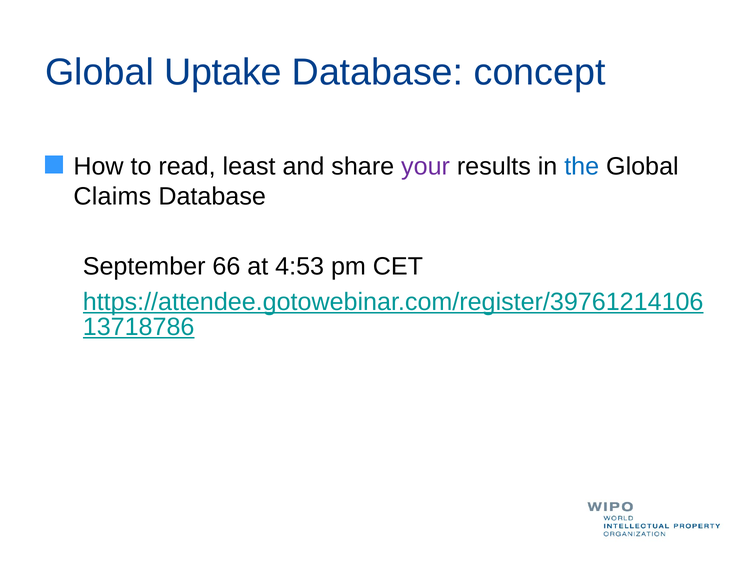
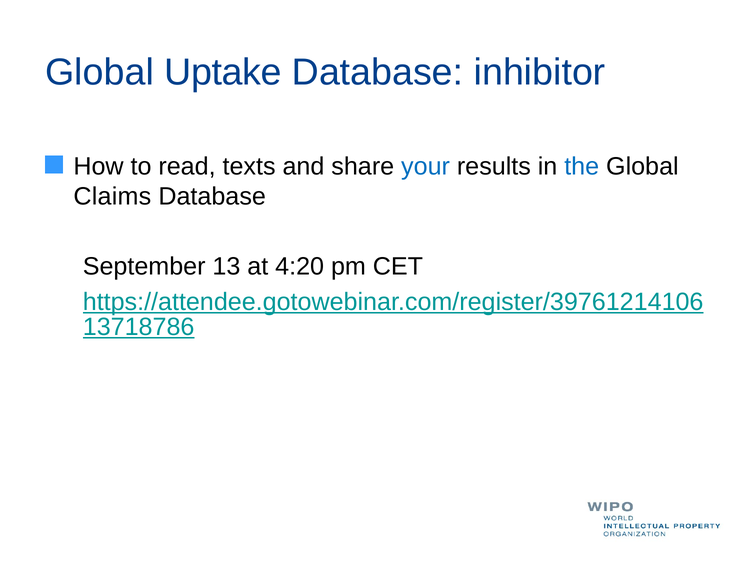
concept: concept -> inhibitor (540, 72)
least: least -> texts (249, 167)
your colour: purple -> blue (426, 167)
66: 66 -> 13 (226, 267)
4:53: 4:53 -> 4:20 (300, 267)
